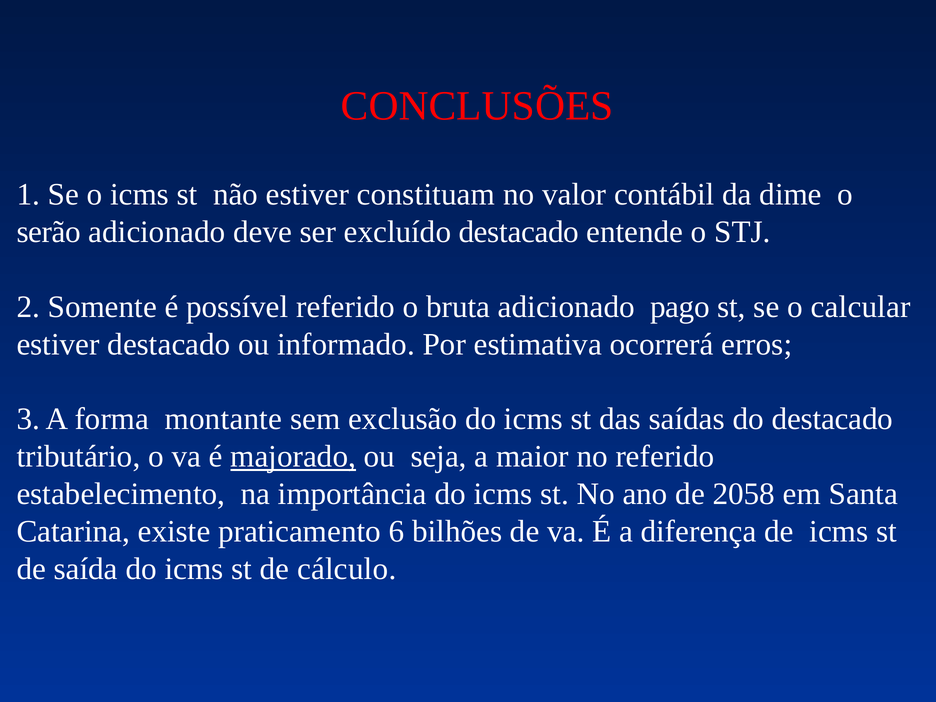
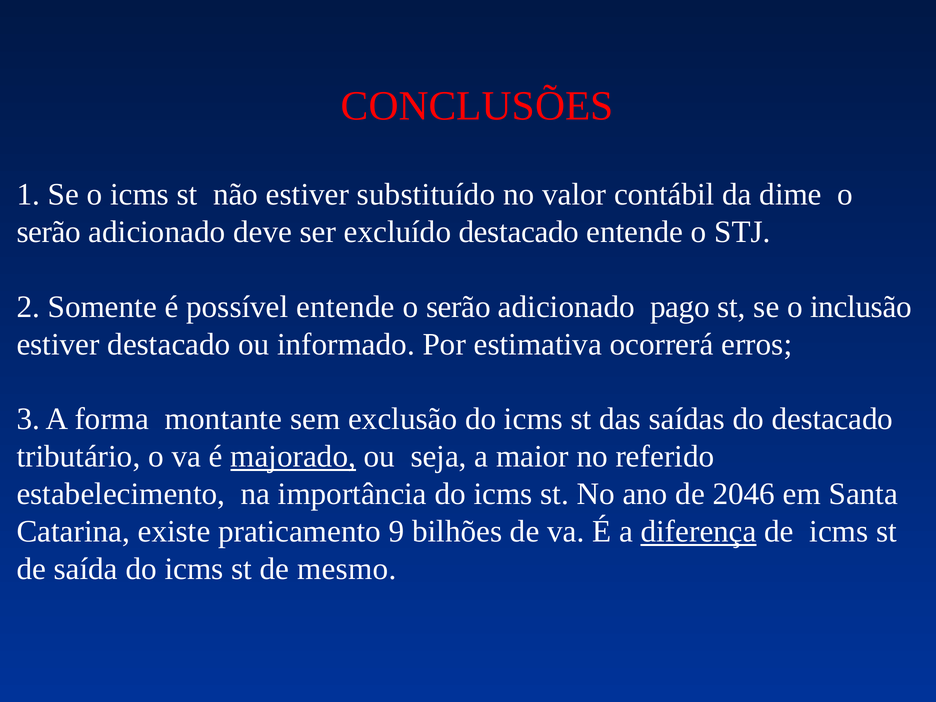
constituam: constituam -> substituído (426, 195)
possível referido: referido -> entende (346, 307)
bruta: bruta -> serão (458, 307)
calcular: calcular -> inclusão (861, 307)
2058: 2058 -> 2046 (744, 494)
6: 6 -> 9 (396, 532)
diferença underline: none -> present (699, 532)
cálculo: cálculo -> mesmo (347, 569)
